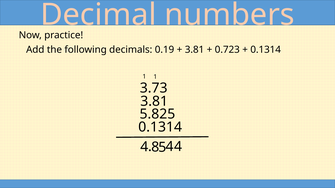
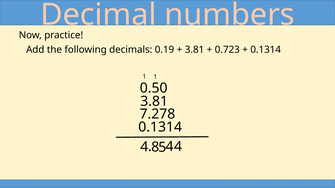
3.73: 3.73 -> 0.50 (154, 88)
5.825: 5.825 -> 7.278 (157, 114)
